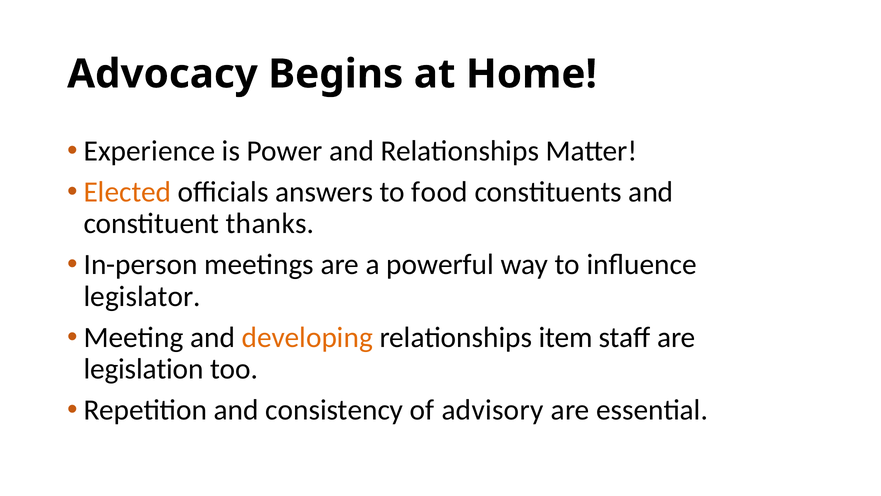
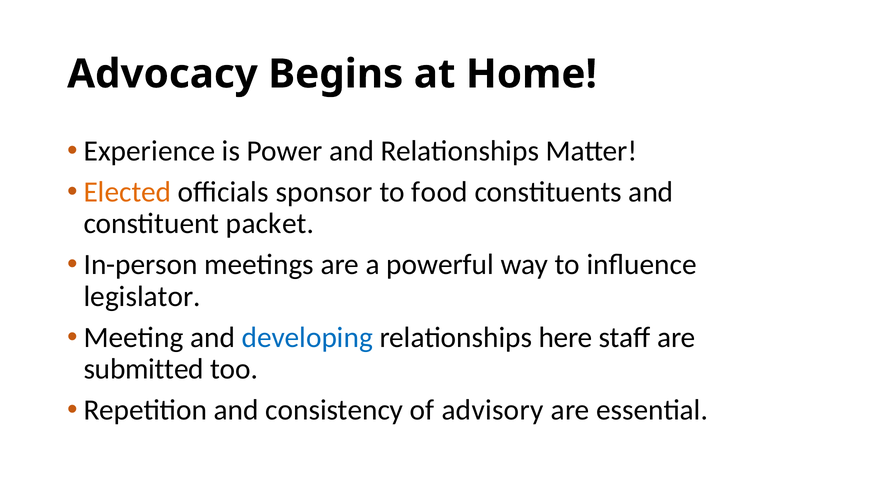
answers: answers -> sponsor (324, 192)
thanks: thanks -> packet (270, 224)
developing colour: orange -> blue (307, 337)
item: item -> here (566, 337)
legislation: legislation -> submitted (144, 369)
